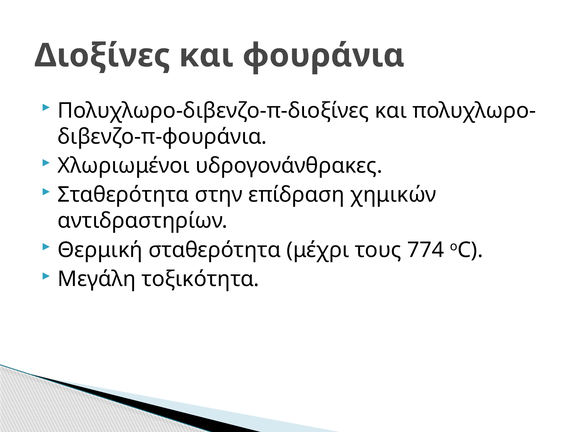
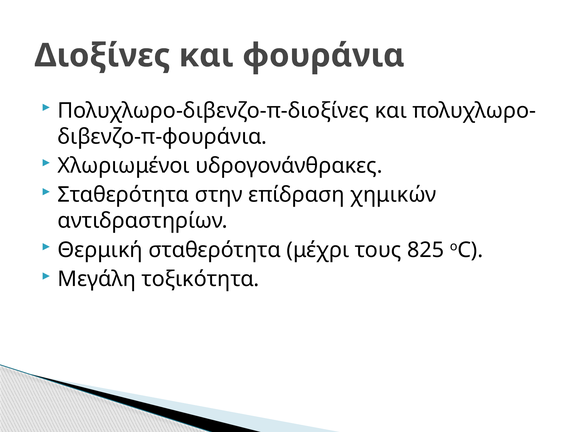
774: 774 -> 825 (426, 250)
